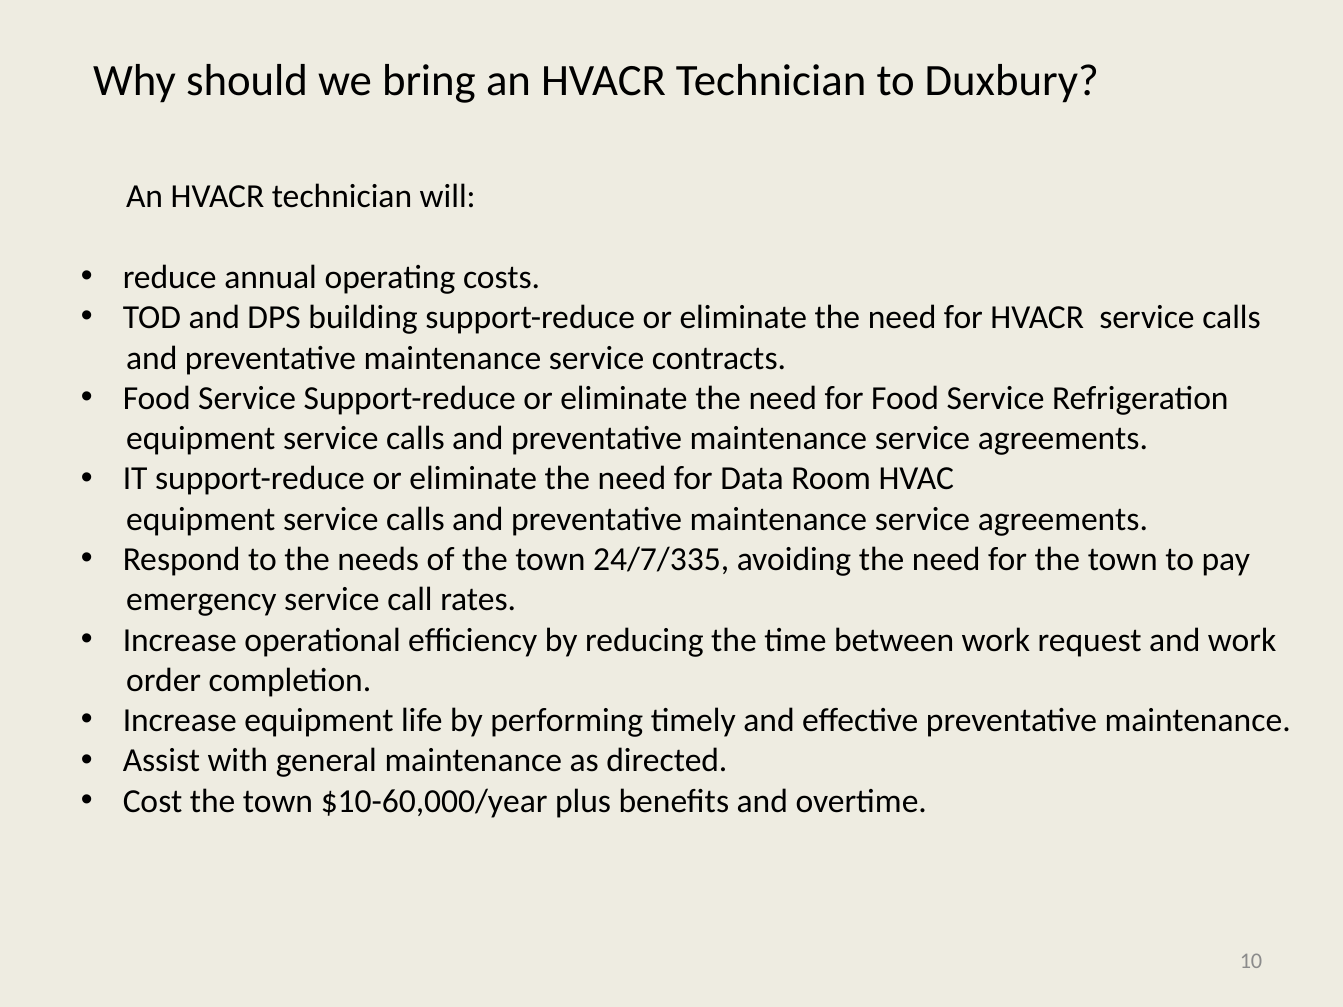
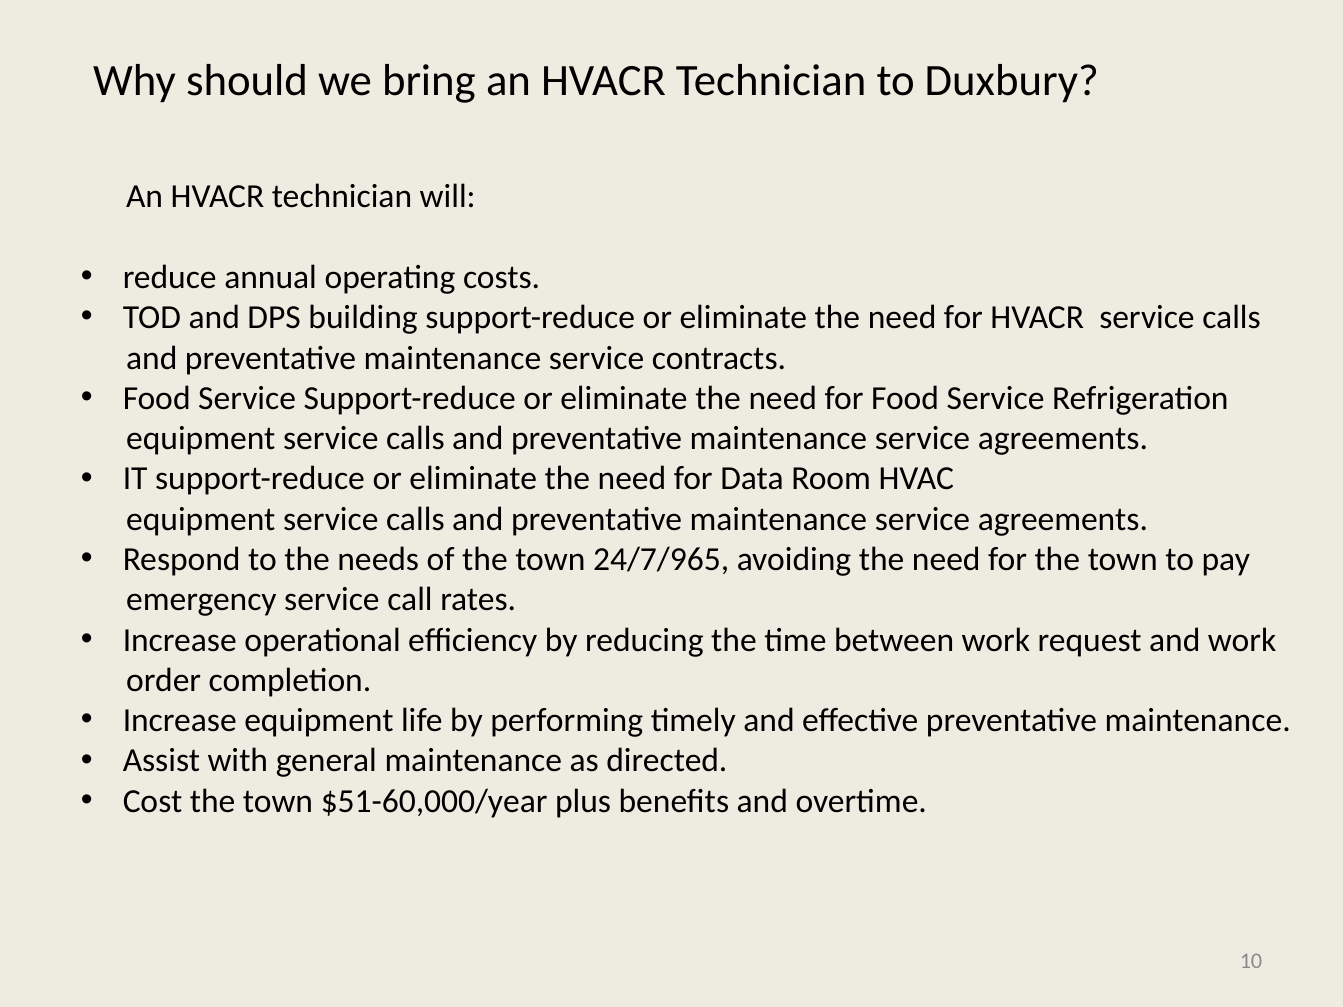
24/7/335: 24/7/335 -> 24/7/965 (661, 560)
$10-60,000/year: $10-60,000/year -> $51-60,000/year (434, 801)
